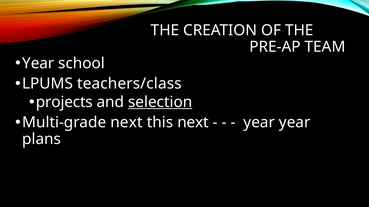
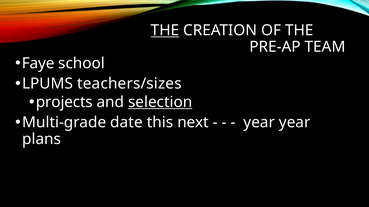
THE underline: none -> present (165, 30)
Year: Year -> Faye (38, 63)
teachers/class: teachers/class -> teachers/sizes (129, 84)
Multi-grade next: next -> date (126, 123)
